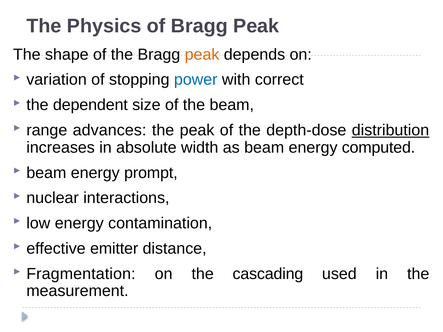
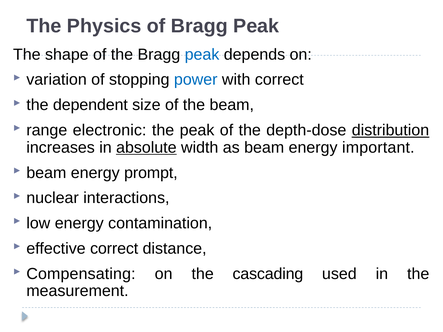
peak colour: orange -> blue (202, 55)
advances: advances -> electronic (110, 130)
absolute underline: none -> present (146, 148)
computed: computed -> important (378, 148)
effective emitter: emitter -> correct (114, 249)
Fragmentation: Fragmentation -> Compensating (81, 274)
